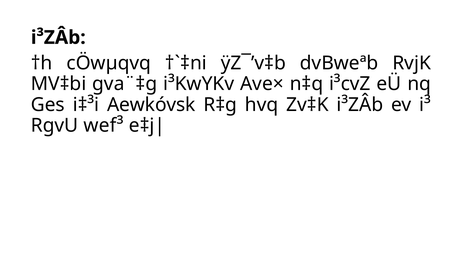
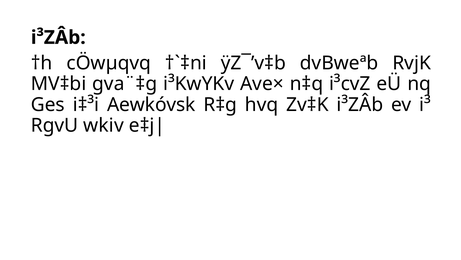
wef³: wef³ -> wkiv (104, 125)
